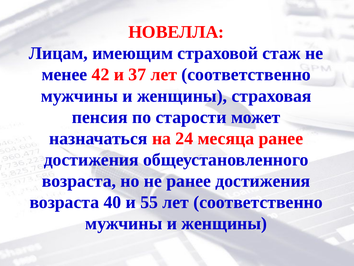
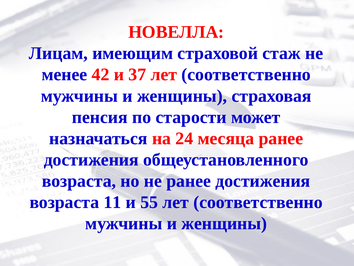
40: 40 -> 11 (112, 202)
